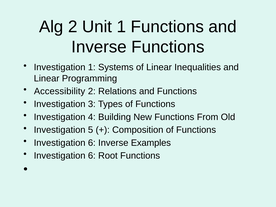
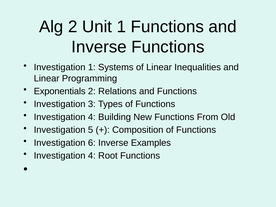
Accessibility: Accessibility -> Exponentials (60, 91)
6: 6 -> 4 (92, 156)
